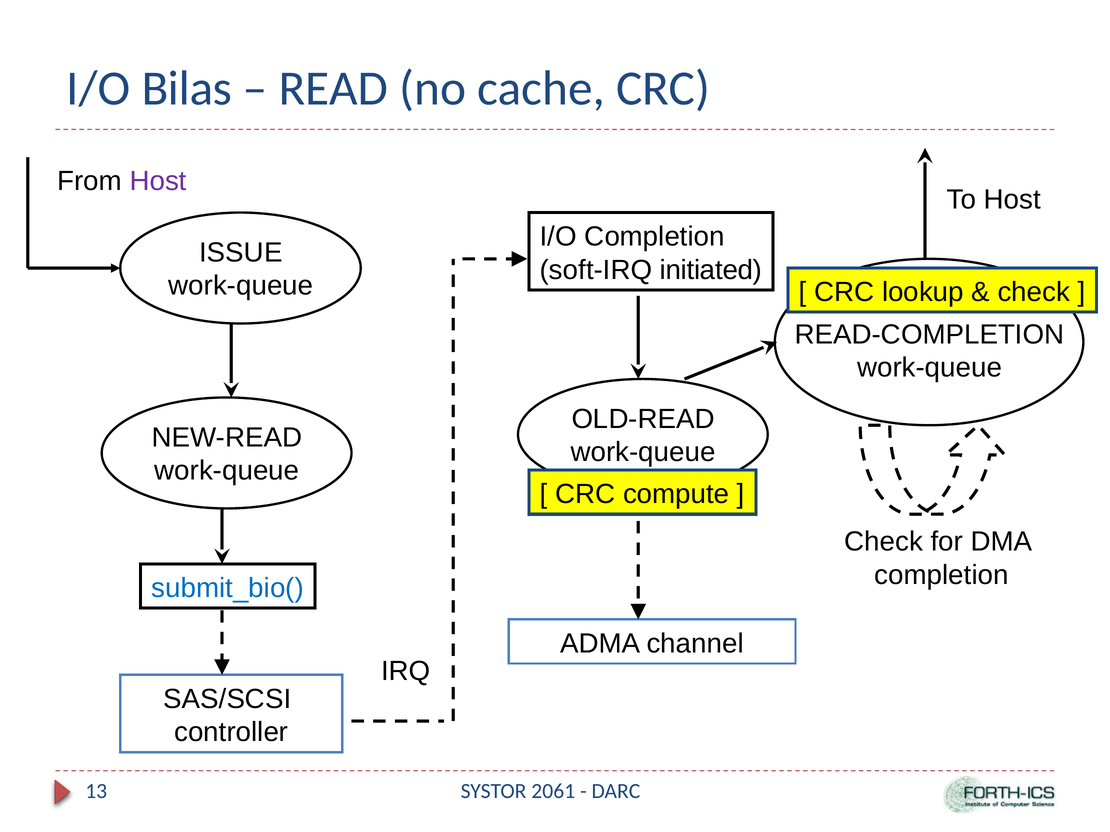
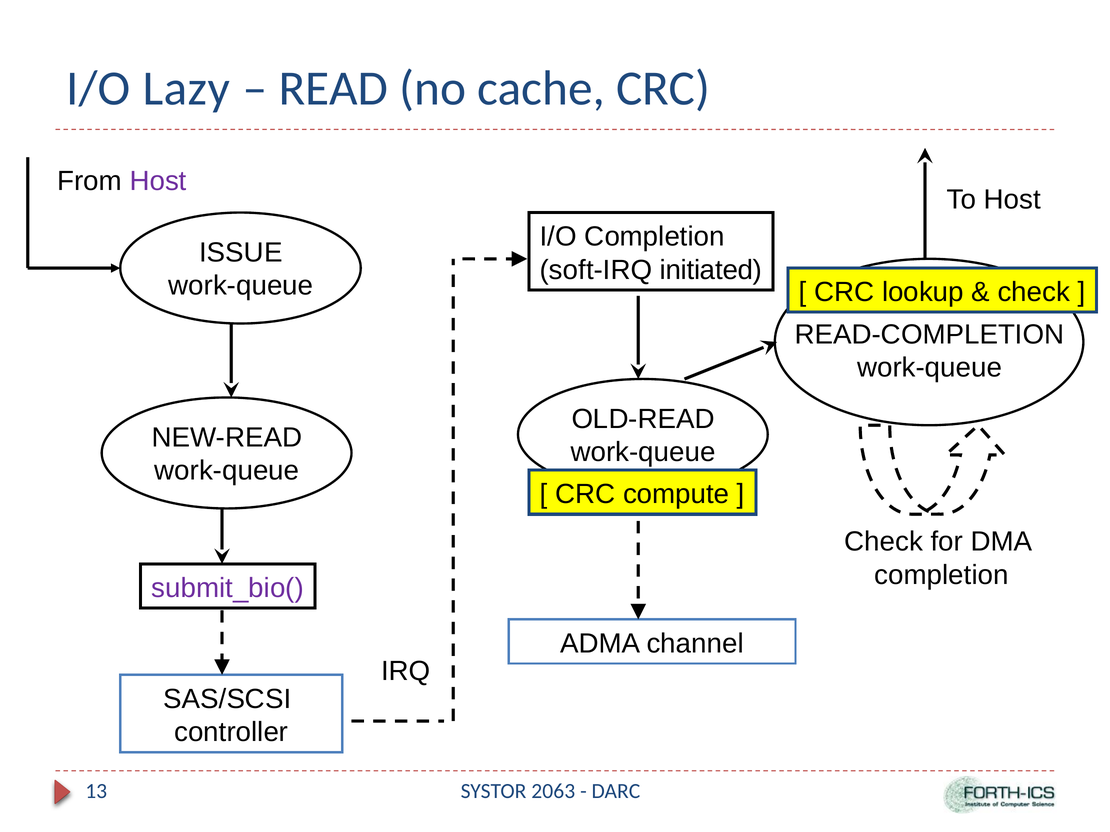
Bilas: Bilas -> Lazy (186, 89)
submit_bio( colour: blue -> purple (228, 588)
2061: 2061 -> 2063 (553, 792)
